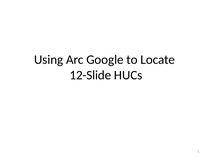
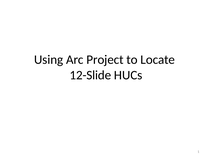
Google: Google -> Project (105, 60)
